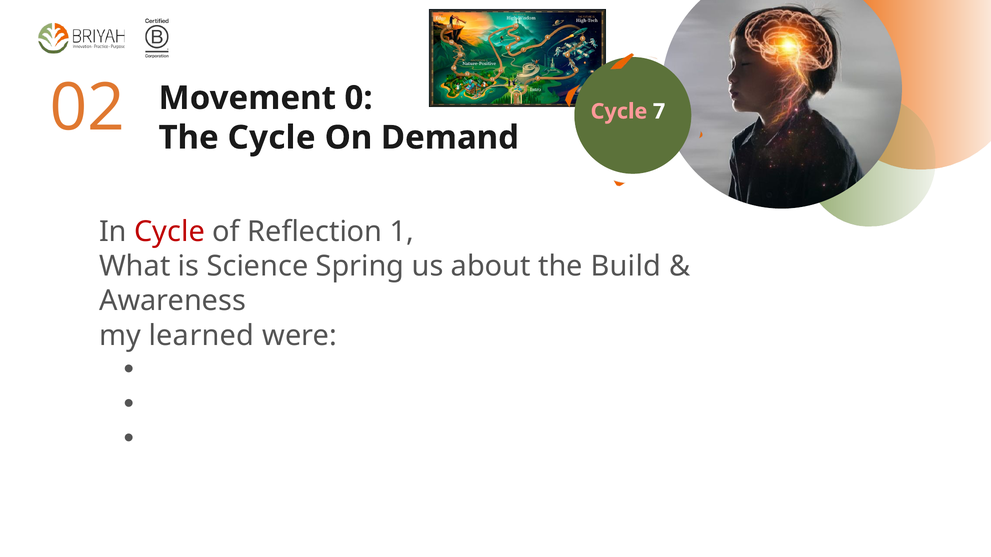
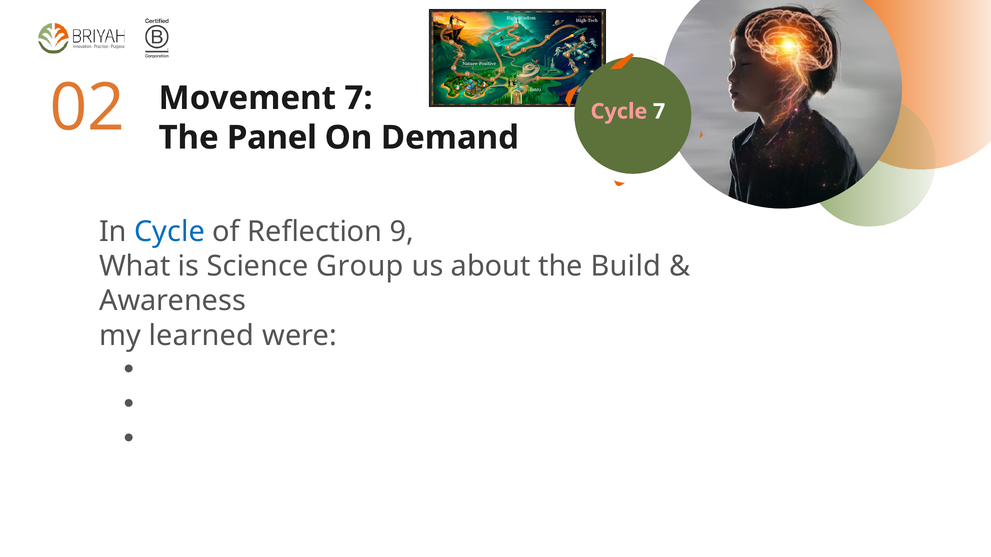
Movement 0: 0 -> 7 (359, 98)
The Cycle: Cycle -> Panel (272, 138)
Cycle colour: red -> blue (170, 232)
1: 1 -> 9 (402, 232)
Spring: Spring -> Group (360, 266)
